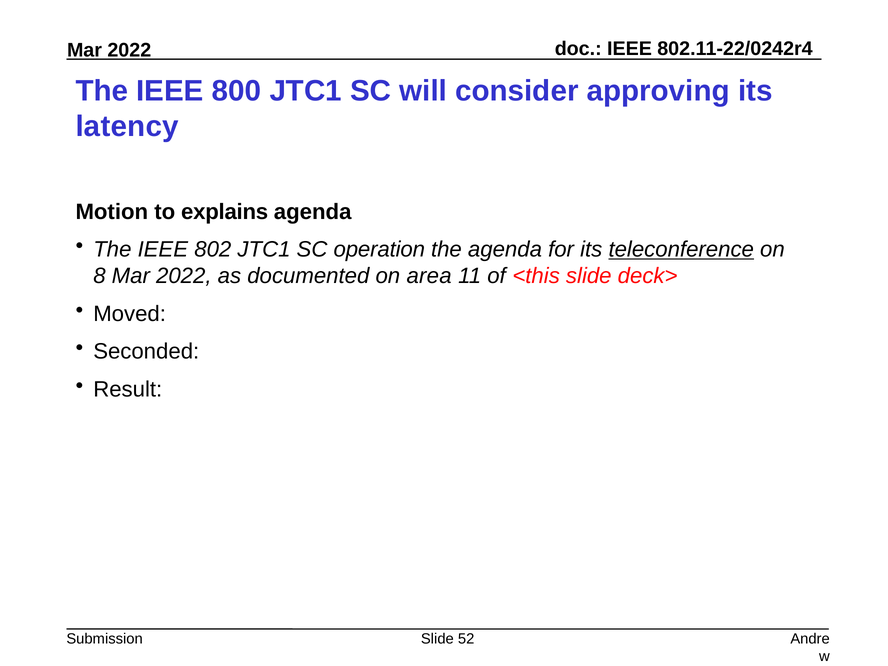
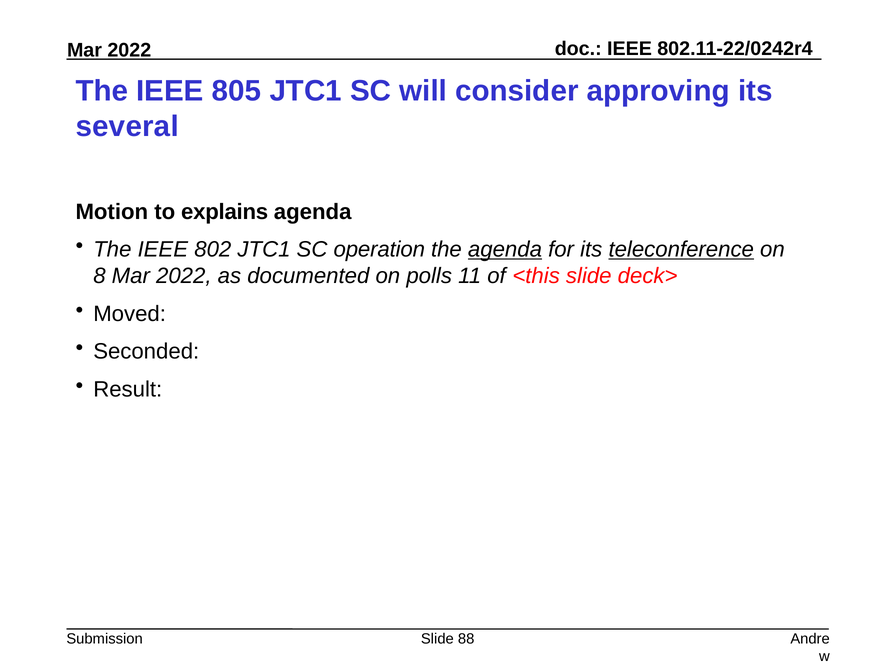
800: 800 -> 805 (237, 91)
latency: latency -> several (127, 126)
agenda underline: none -> present (505, 249)
area: area -> polls (429, 276)
52: 52 -> 88 (466, 639)
